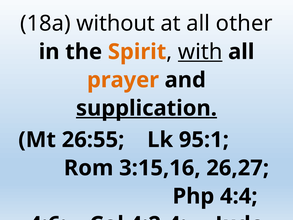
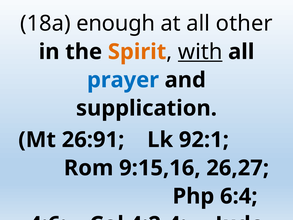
without: without -> enough (116, 24)
prayer colour: orange -> blue (123, 80)
supplication underline: present -> none (146, 108)
26:55: 26:55 -> 26:91 (93, 140)
95:1: 95:1 -> 92:1 (204, 140)
3:15,16: 3:15,16 -> 9:15,16 (160, 168)
4:4: 4:4 -> 6:4 (239, 196)
